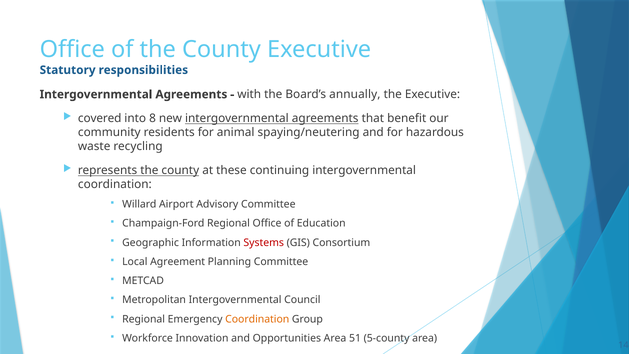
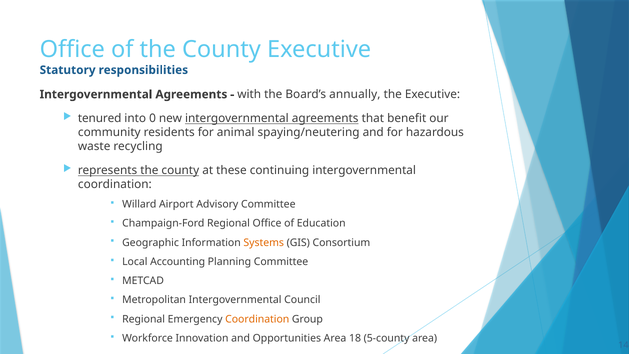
covered: covered -> tenured (100, 118)
8: 8 -> 0 (153, 118)
Systems colour: red -> orange (264, 242)
Agreement: Agreement -> Accounting (178, 262)
51: 51 -> 18 (355, 338)
